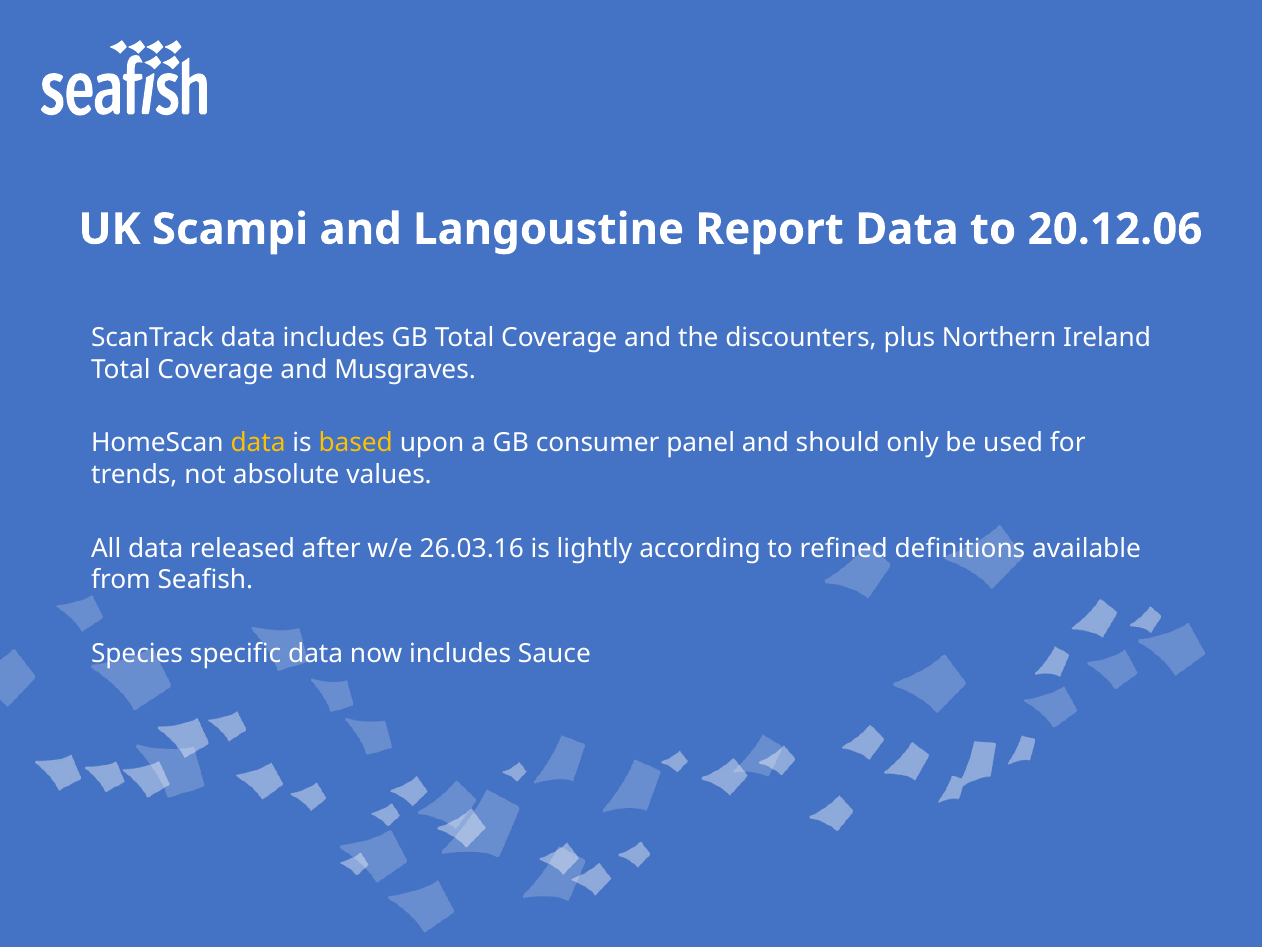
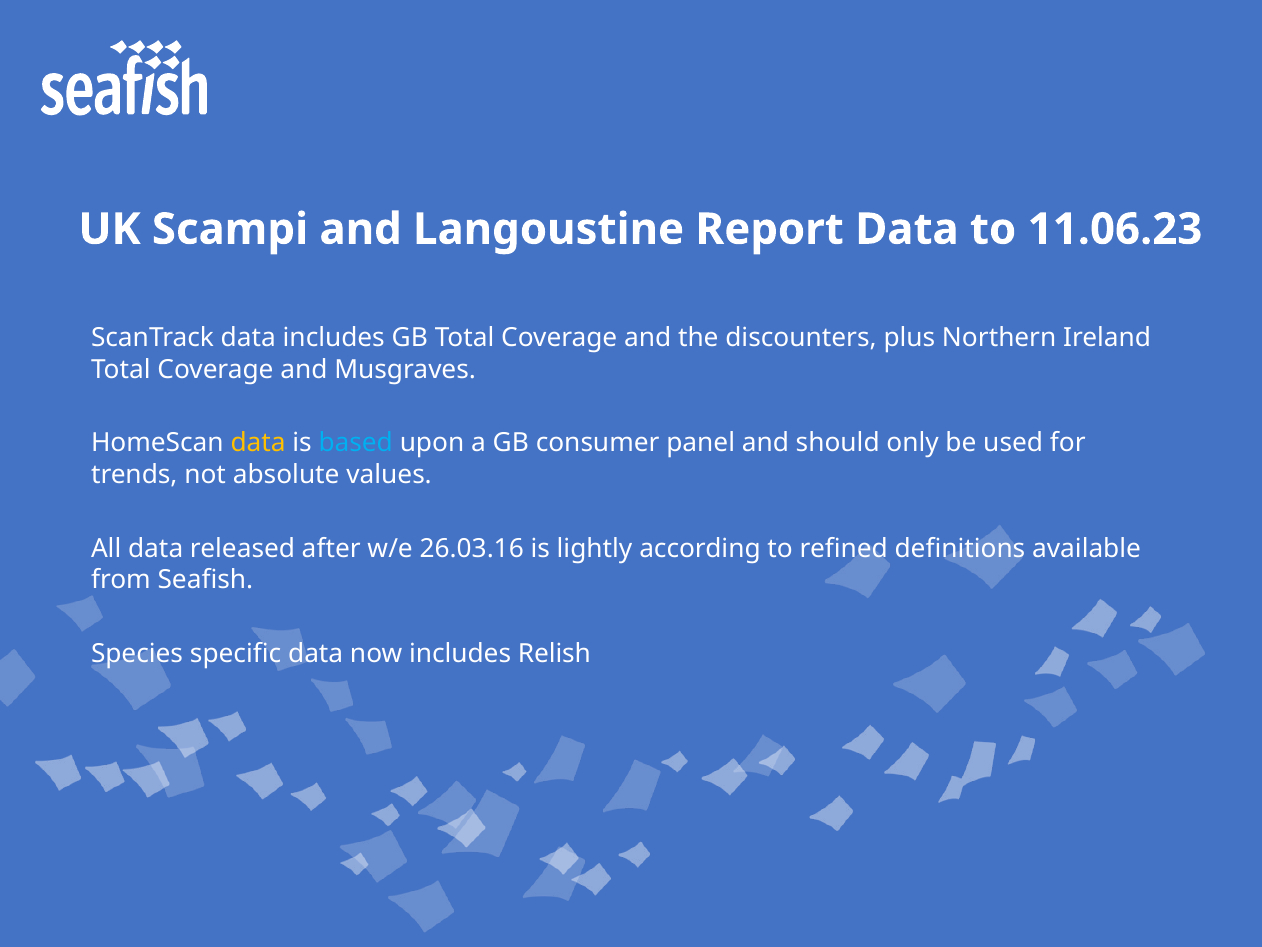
20.12.06: 20.12.06 -> 11.06.23 (1115, 229)
based colour: yellow -> light blue (356, 443)
Sauce: Sauce -> Relish (554, 653)
